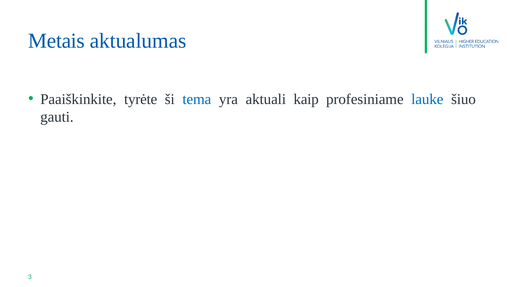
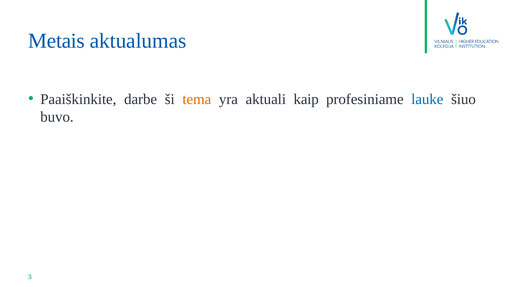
tyrėte: tyrėte -> darbe (141, 99)
tema colour: blue -> orange (197, 99)
gauti: gauti -> buvo (57, 117)
